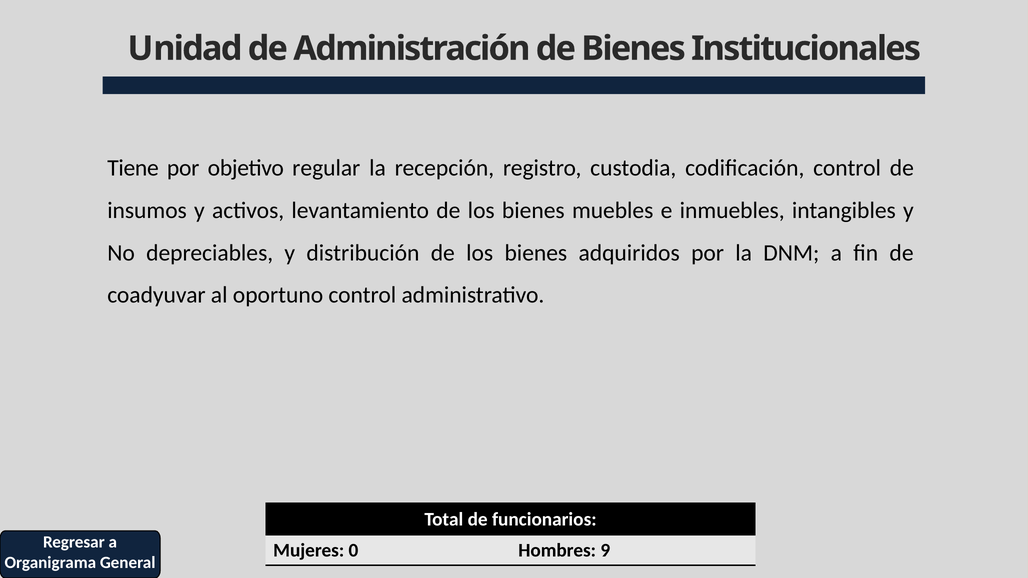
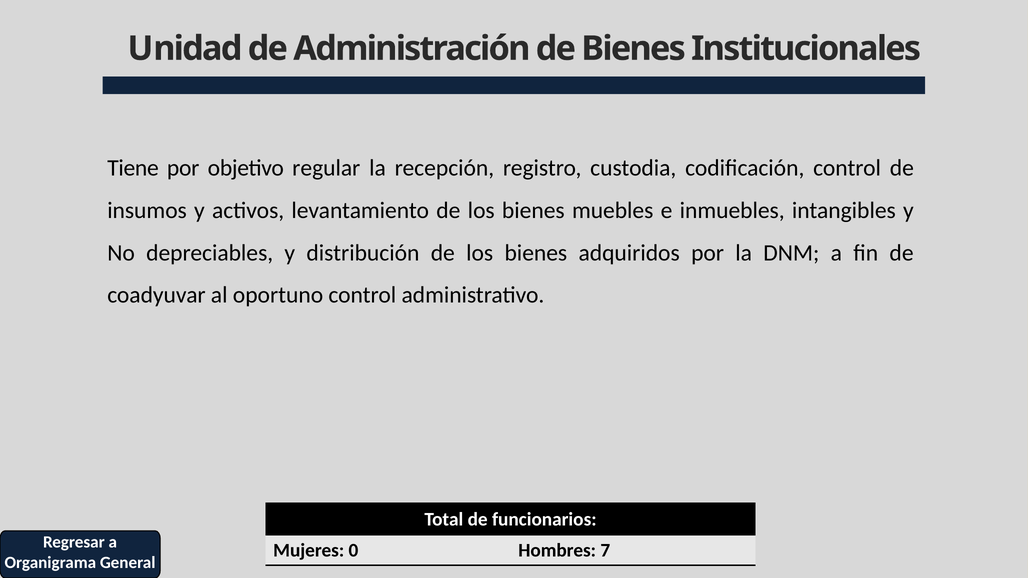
9: 9 -> 7 (605, 550)
